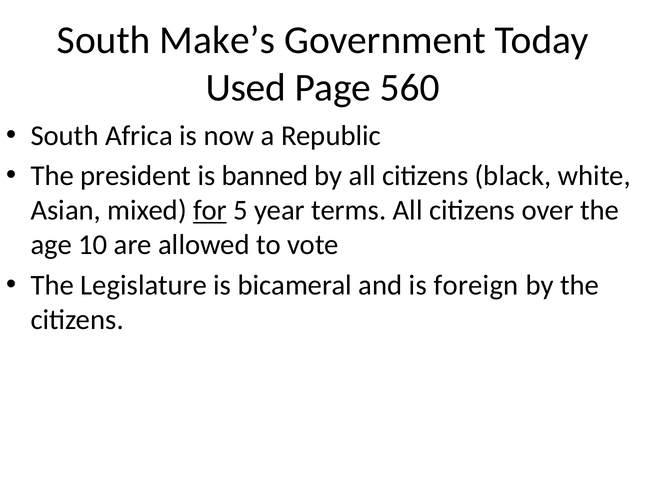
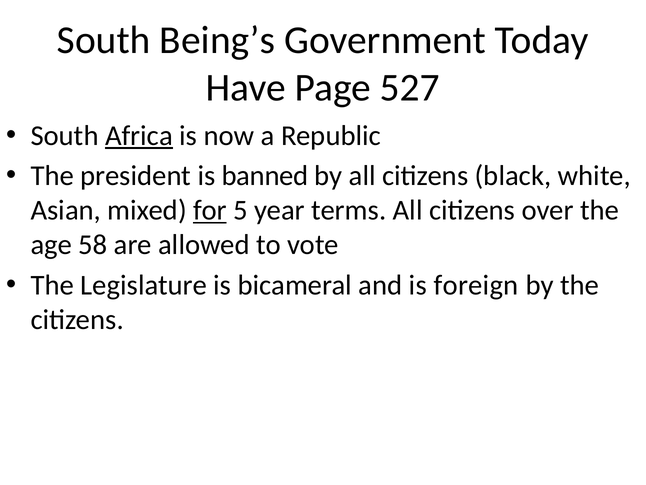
Make’s: Make’s -> Being’s (217, 40)
Used: Used -> Have (246, 88)
560: 560 -> 527 (410, 88)
Africa underline: none -> present (139, 135)
10: 10 -> 58 (93, 245)
